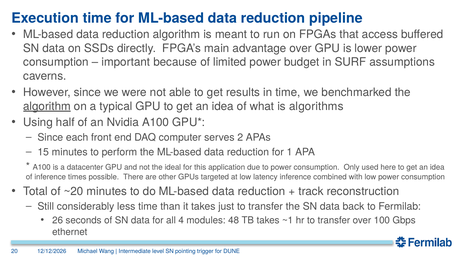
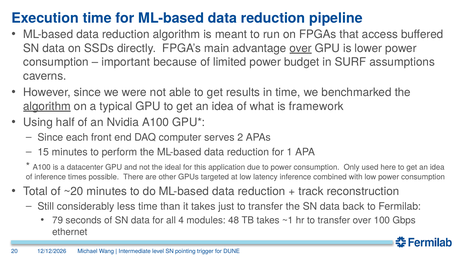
over underline: none -> present (301, 48)
algorithms: algorithms -> framework (316, 106)
26: 26 -> 79 (58, 220)
